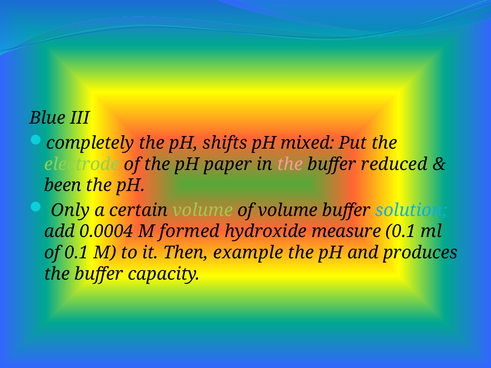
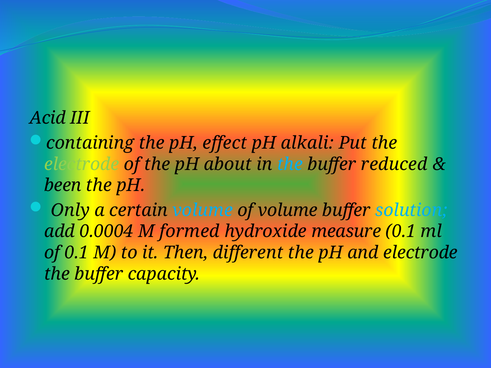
Blue: Blue -> Acid (47, 118)
completely: completely -> containing (90, 143)
shifts: shifts -> effect (225, 143)
mixed: mixed -> alkali (307, 143)
paper: paper -> about (228, 164)
the colour: pink -> light blue (290, 164)
volume colour: light green -> light blue (203, 210)
example: example -> different (248, 253)
and produces: produces -> electrode (420, 253)
